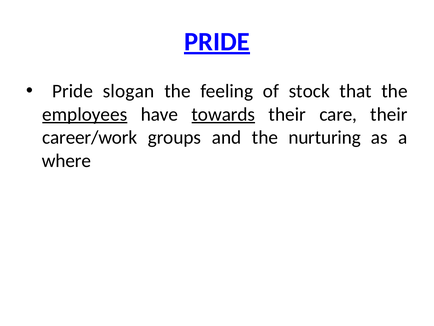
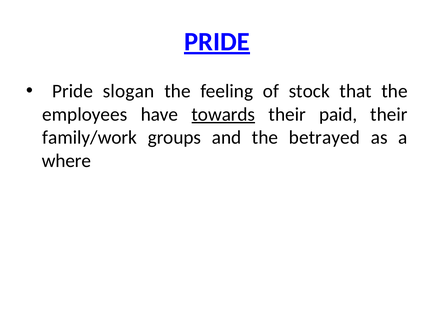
employees underline: present -> none (85, 114)
care: care -> paid (338, 114)
career/work: career/work -> family/work (90, 137)
nurturing: nurturing -> betrayed (324, 137)
